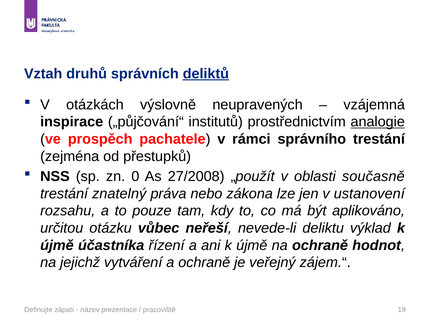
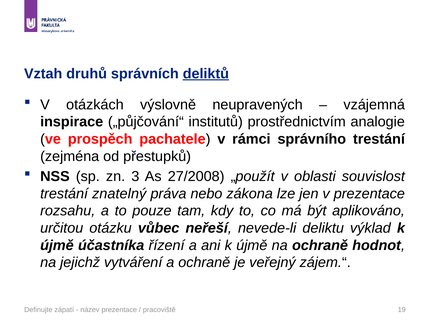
analogie underline: present -> none (378, 122)
0: 0 -> 3 (135, 177)
současně: současně -> souvislost (373, 177)
v ustanovení: ustanovení -> prezentace (369, 194)
